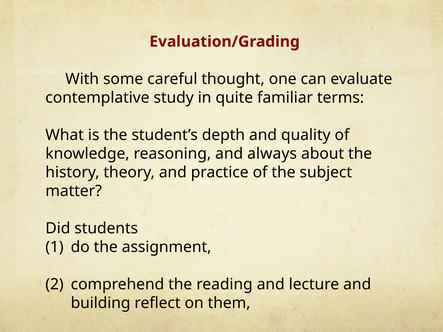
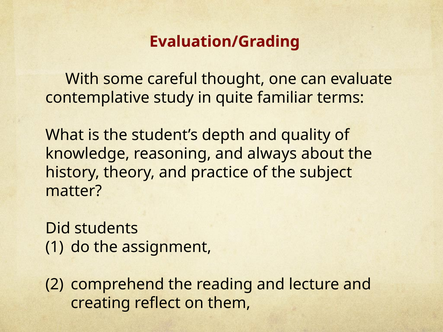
building: building -> creating (101, 303)
